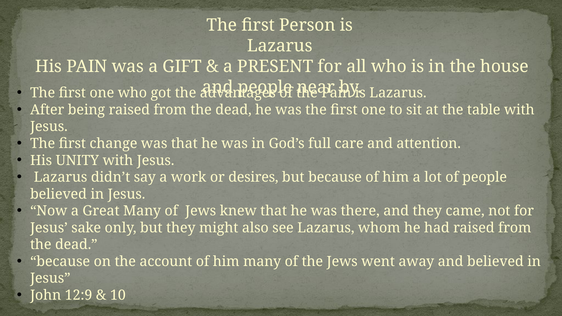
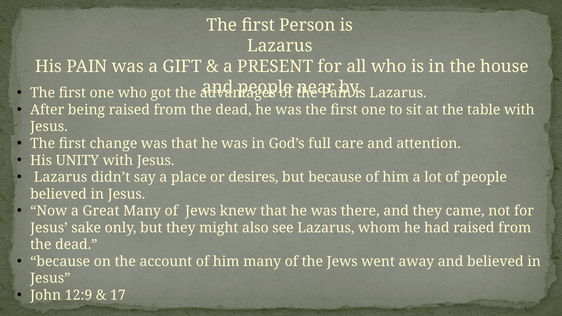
work: work -> place (189, 177)
10: 10 -> 17 (118, 295)
